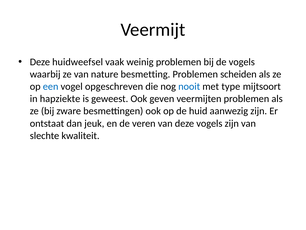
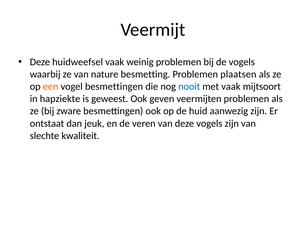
scheiden: scheiden -> plaatsen (238, 74)
een colour: blue -> orange (51, 86)
vogel opgeschreven: opgeschreven -> besmettingen (114, 86)
met type: type -> vaak (231, 86)
